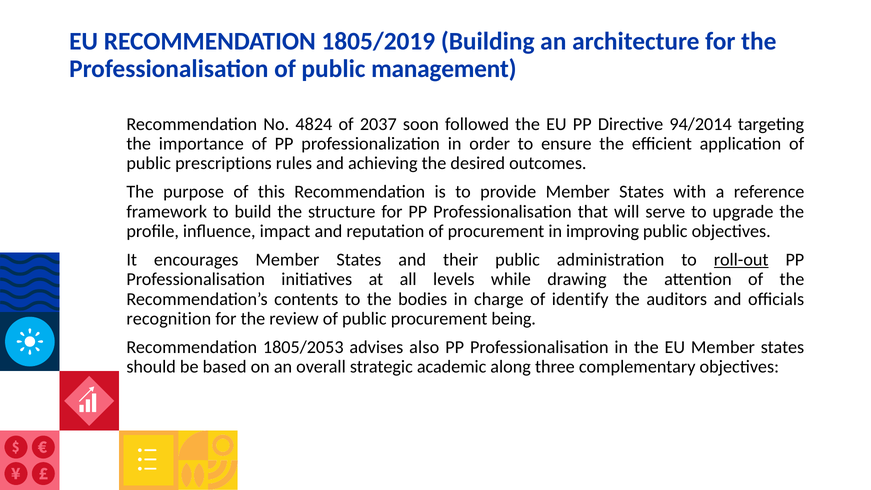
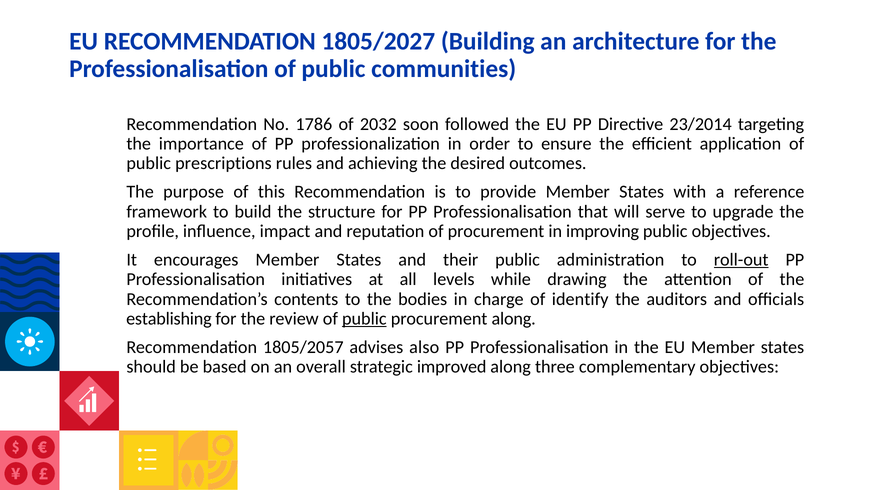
1805/2019: 1805/2019 -> 1805/2027 (378, 42)
management: management -> communities (444, 69)
4824: 4824 -> 1786 (314, 124)
2037: 2037 -> 2032 (378, 124)
94/2014: 94/2014 -> 23/2014 (701, 124)
recognition: recognition -> establishing (169, 319)
public underline: none -> present (364, 319)
procurement being: being -> along (514, 319)
1805/2053: 1805/2053 -> 1805/2057 (303, 347)
academic: academic -> improved (452, 367)
